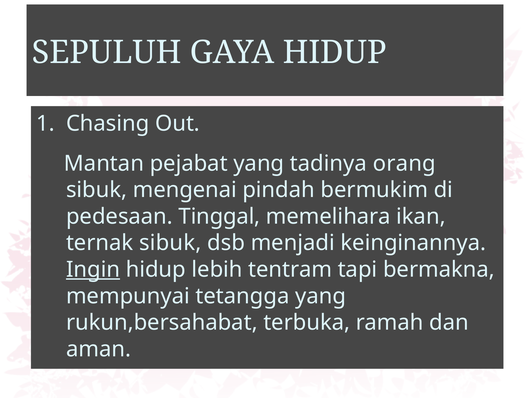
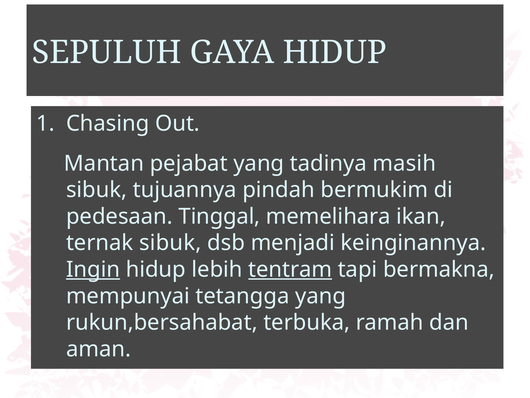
orang: orang -> masih (404, 163)
mengenai: mengenai -> tujuannya (185, 190)
tentram underline: none -> present (290, 269)
